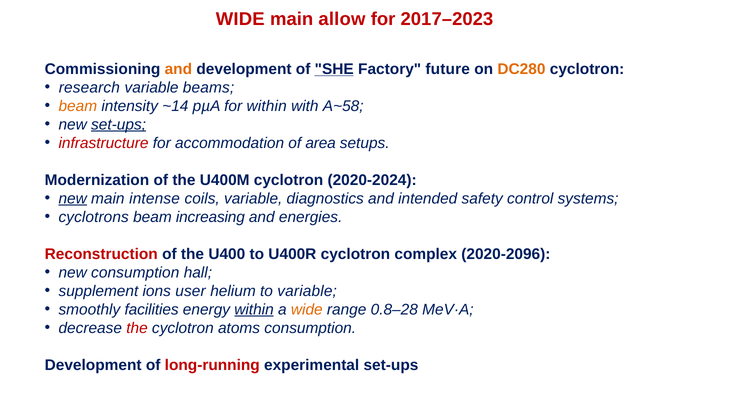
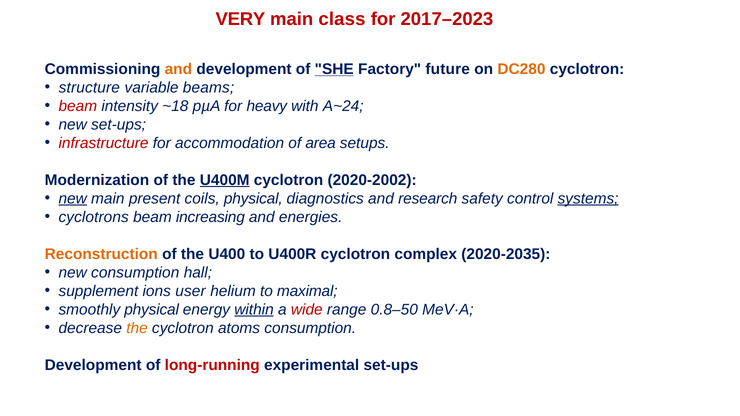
WIDE: WIDE -> VERY (240, 19)
allow: allow -> class (342, 19)
research: research -> structure (89, 88)
beam colour: orange -> red (78, 106)
~14: ~14 -> ~18 (175, 106)
for within: within -> heavy (267, 106)
А~58: А~58 -> А~24 (343, 106)
set-ups underline: present -> none (119, 125)
U400M underline: none -> present (225, 180)
2020-2024: 2020-2024 -> 2020-2002 (372, 180)
intense: intense -> present (155, 199)
coils variable: variable -> physical (253, 199)
intended: intended -> research (428, 199)
systems underline: none -> present (588, 199)
Reconstruction colour: red -> orange (101, 254)
2020-2096: 2020-2096 -> 2020-2035 (506, 254)
to variable: variable -> maximal (307, 291)
smoothly facilities: facilities -> physical (152, 310)
wide colour: orange -> red (307, 310)
0.8–28: 0.8–28 -> 0.8–50 (394, 310)
the colour: red -> orange (137, 328)
